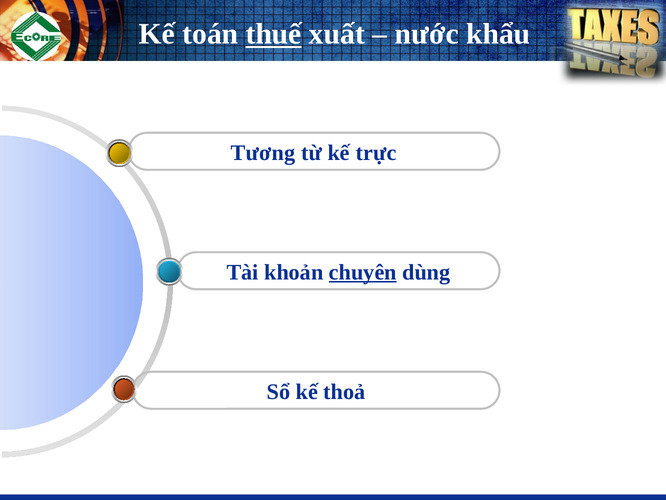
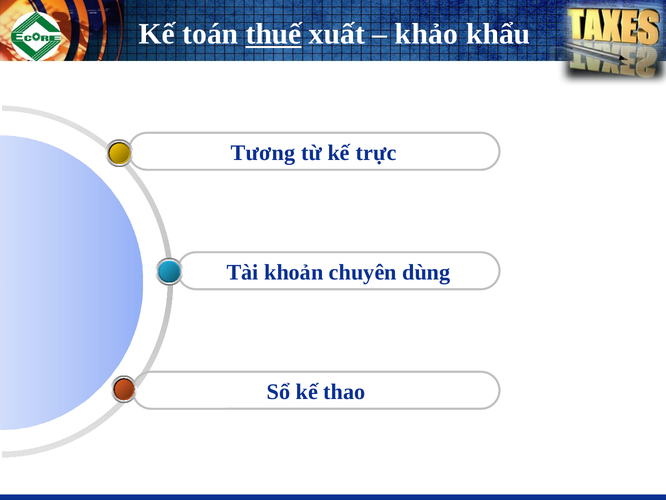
nước: nước -> khảo (427, 34)
chuyên underline: present -> none (363, 272)
thoả: thoả -> thao (344, 391)
